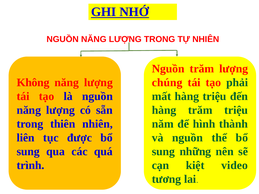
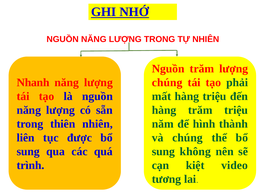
Không: Không -> Nhanh (33, 83)
và nguồn: nguồn -> chúng (187, 138)
những: những -> không (195, 152)
